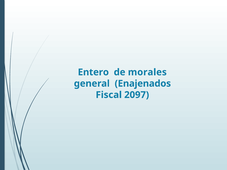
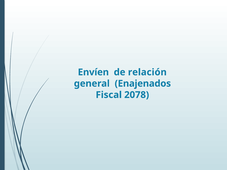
Entero: Entero -> Envíen (93, 72)
morales: morales -> relación (147, 72)
2097: 2097 -> 2078 (137, 95)
